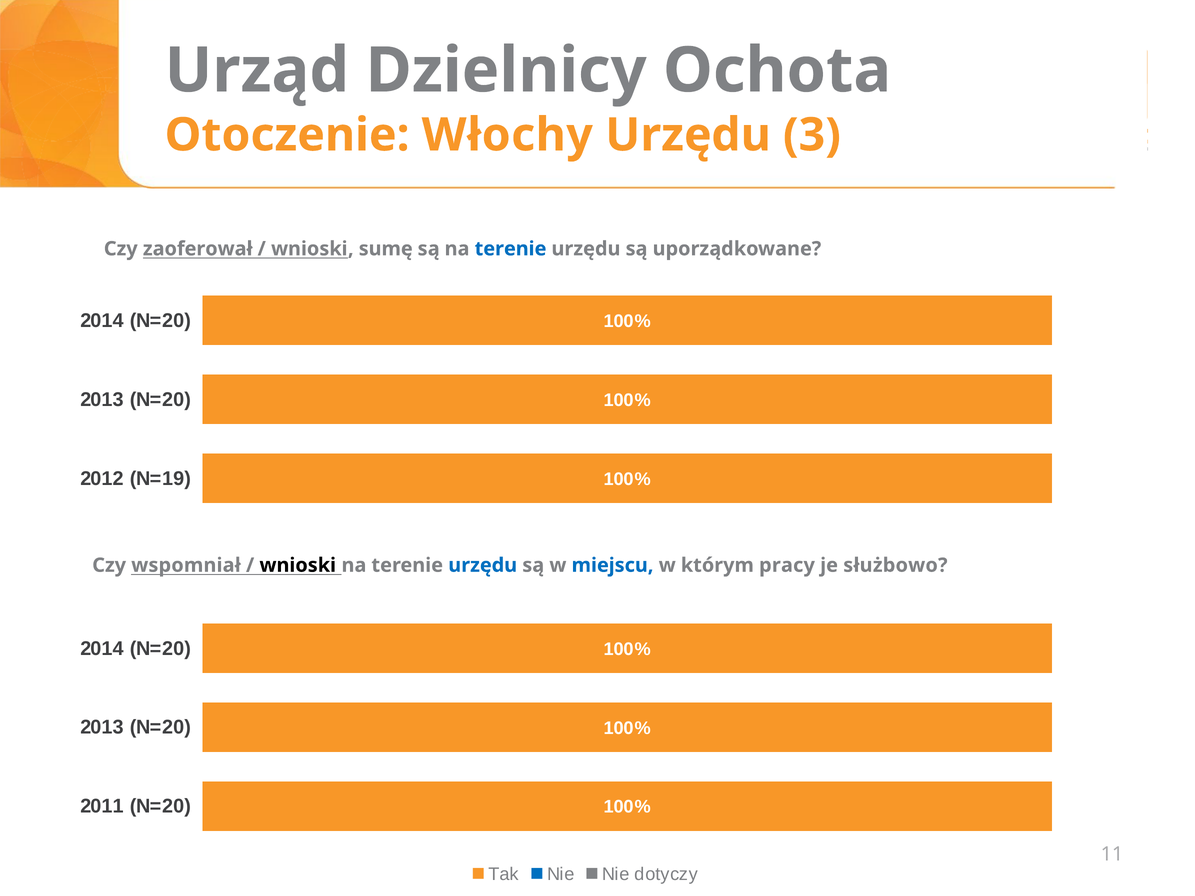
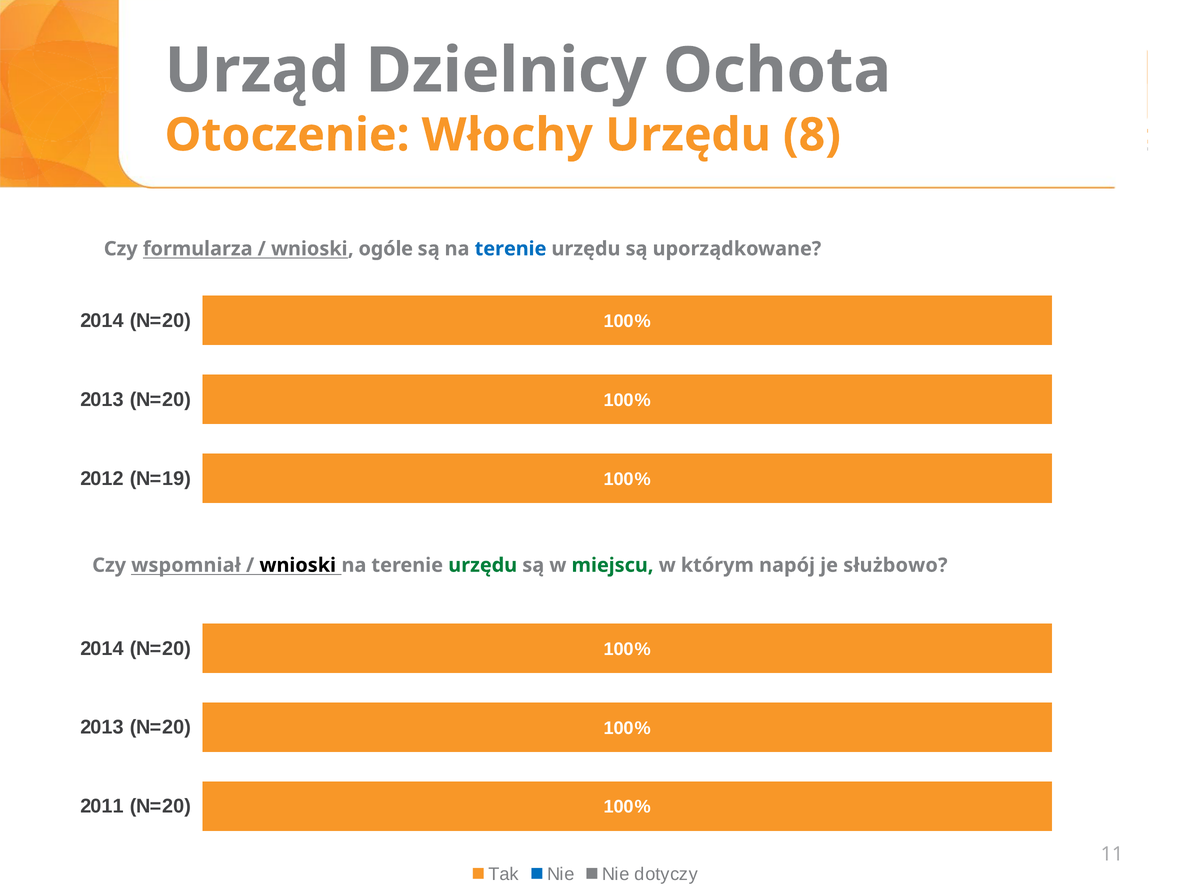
3: 3 -> 8 (812, 135)
zaoferował: zaoferował -> formularza (198, 249)
sumę: sumę -> ogóle (386, 249)
urzędu colour: blue -> green (483, 565)
miejscu colour: blue -> green (613, 565)
pracy: pracy -> napój (787, 565)
